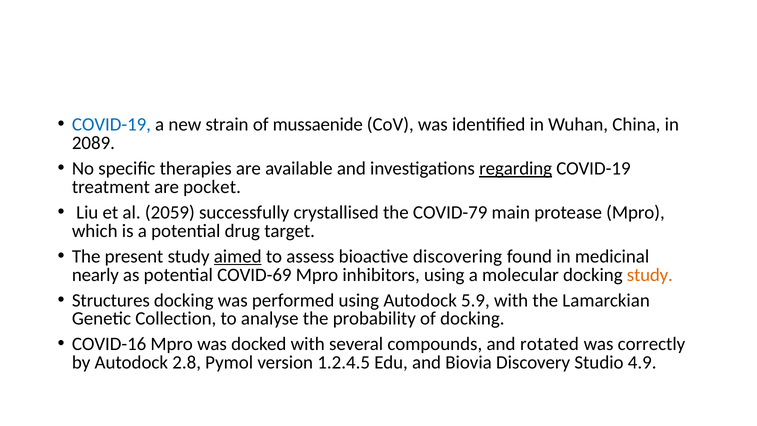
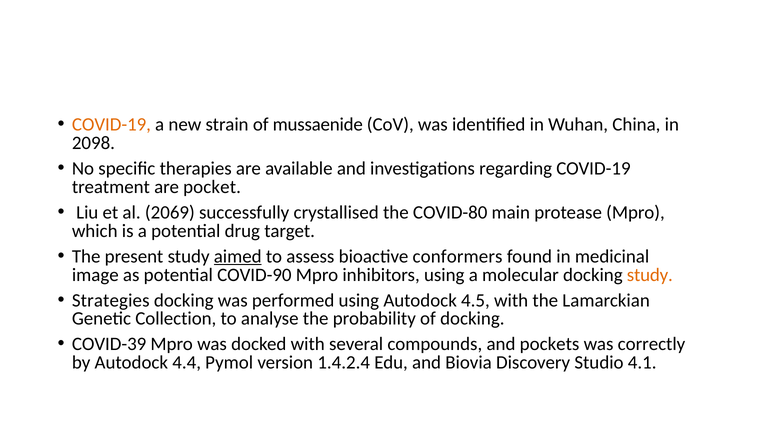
COVID-19 colour: blue -> orange (111, 125)
2089: 2089 -> 2098 (93, 143)
regarding underline: present -> none (516, 169)
2059: 2059 -> 2069 (170, 212)
COVID-79: COVID-79 -> COVID-80 (450, 212)
discovering: discovering -> conformers (458, 256)
nearly: nearly -> image (95, 275)
COVID-69: COVID-69 -> COVID-90 (254, 275)
Structures: Structures -> Strategies (111, 300)
5.9: 5.9 -> 4.5 (475, 300)
COVID-16: COVID-16 -> COVID-39 (109, 344)
rotated: rotated -> pockets (550, 344)
2.8: 2.8 -> 4.4 (187, 362)
1.2.4.5: 1.2.4.5 -> 1.4.2.4 (344, 362)
4.9: 4.9 -> 4.1 (642, 362)
